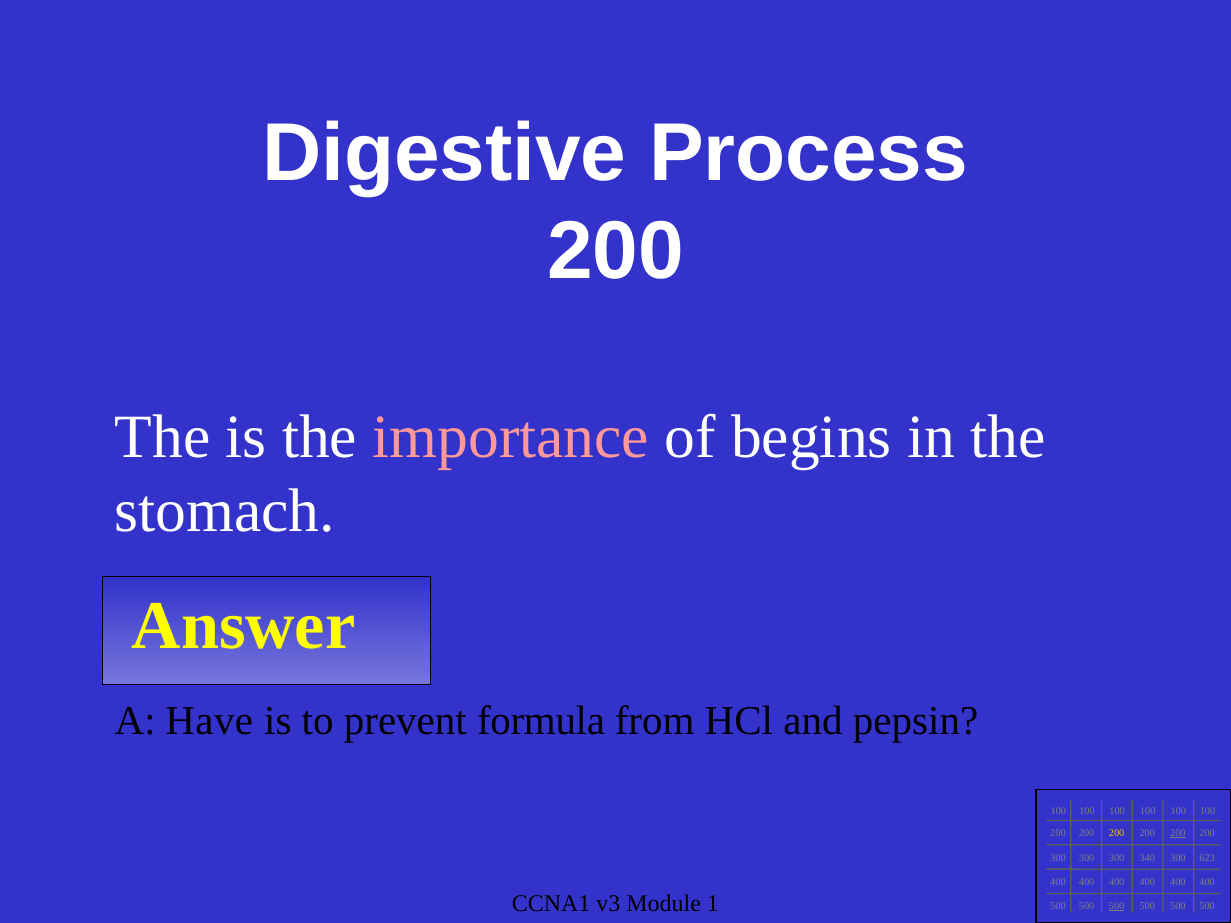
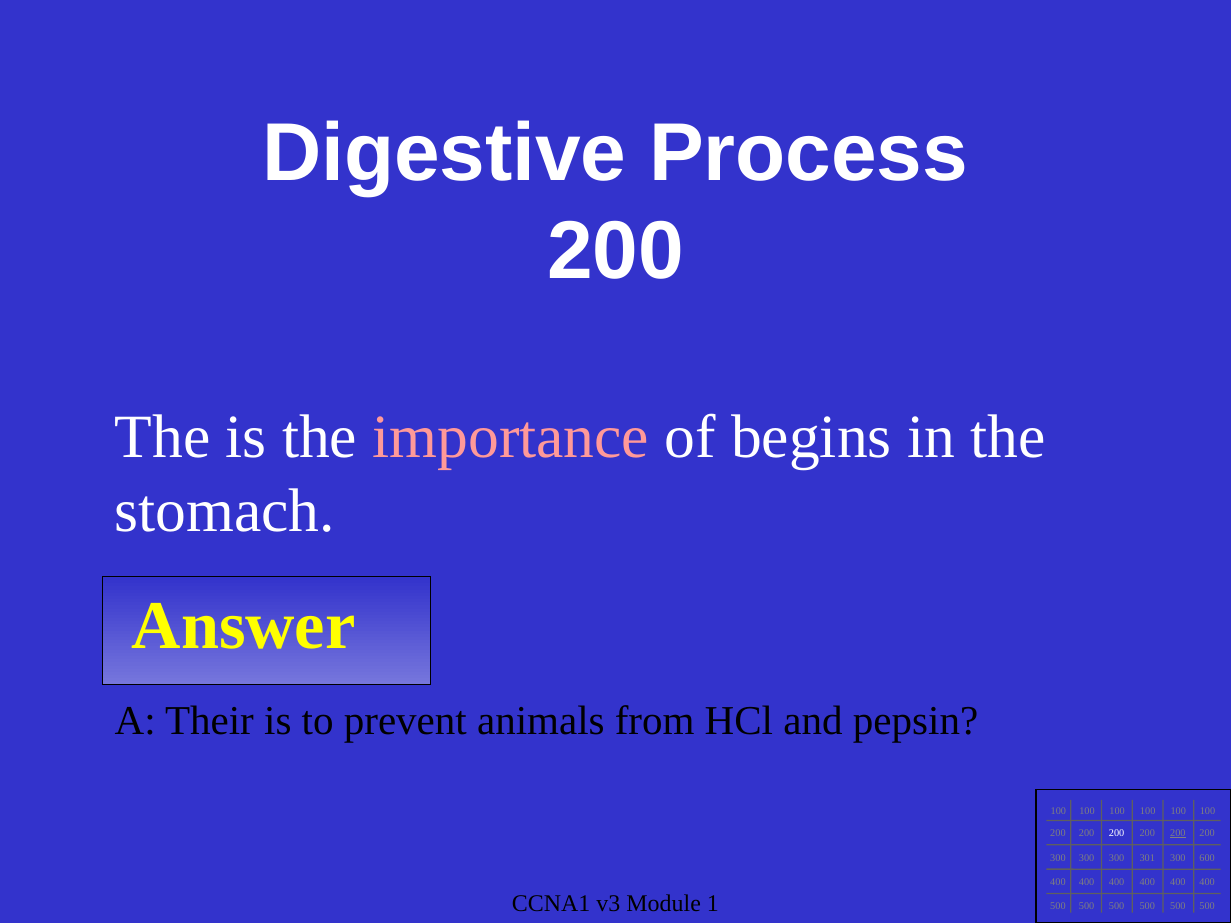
Have: Have -> Their (209, 721)
formula: formula -> animals (541, 721)
200 colour: yellow -> white (1117, 833)
340: 340 -> 301 (1147, 858)
623: 623 -> 600 (1207, 858)
500 underline: present -> none (1117, 907)
